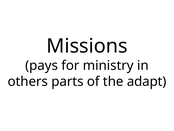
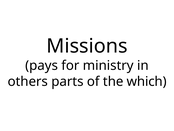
adapt: adapt -> which (147, 81)
